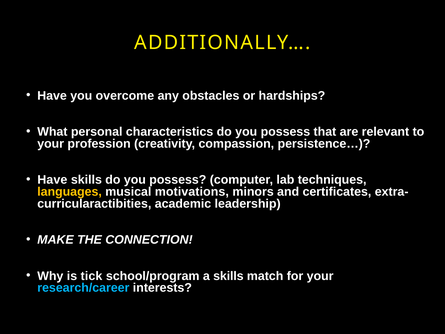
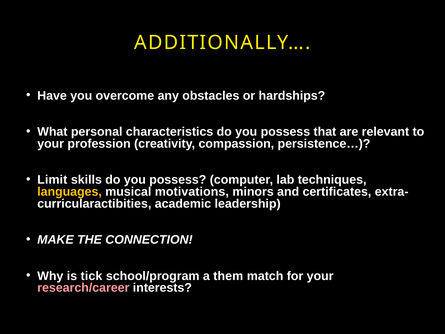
Have: Have -> Limit (52, 180)
a skills: skills -> them (228, 276)
research/career colour: light blue -> pink (83, 288)
